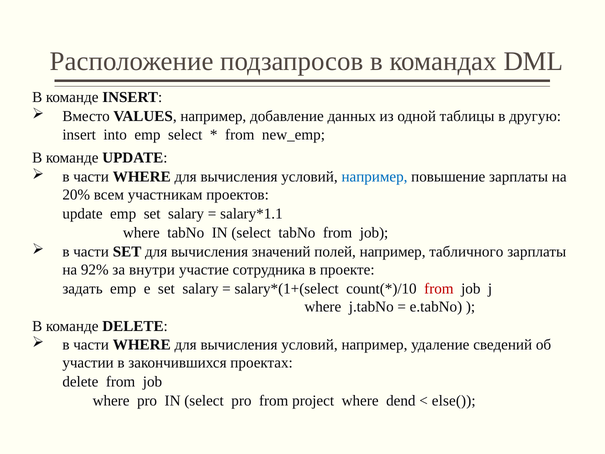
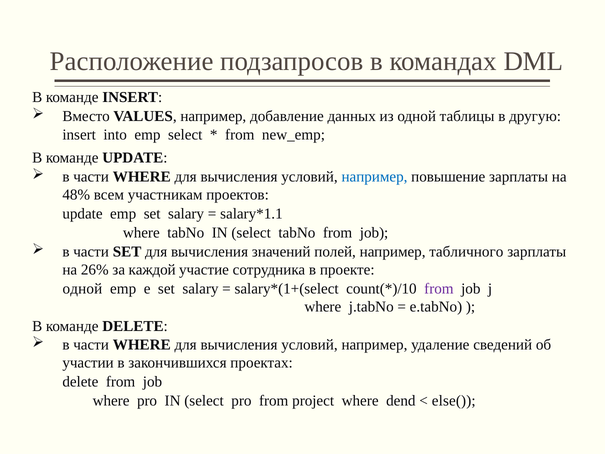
20%: 20% -> 48% (76, 195)
92%: 92% -> 26% (95, 270)
внутри: внутри -> каждой (152, 270)
задать: задать -> одной (82, 288)
from colour: red -> purple (439, 288)
